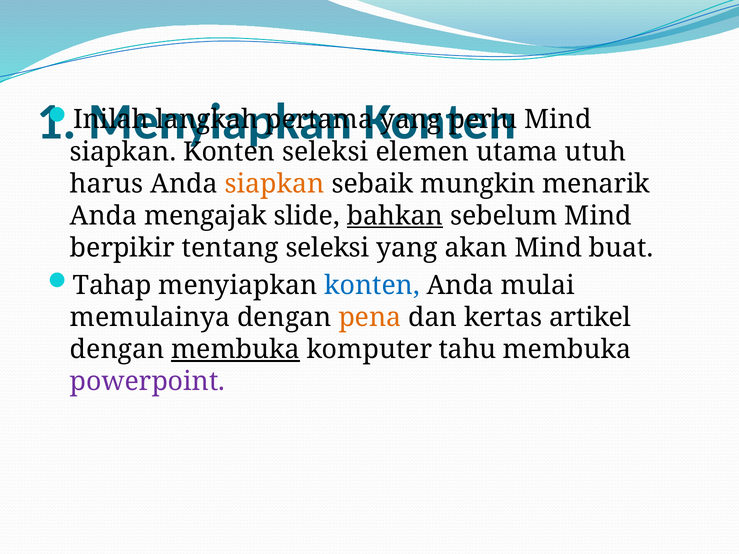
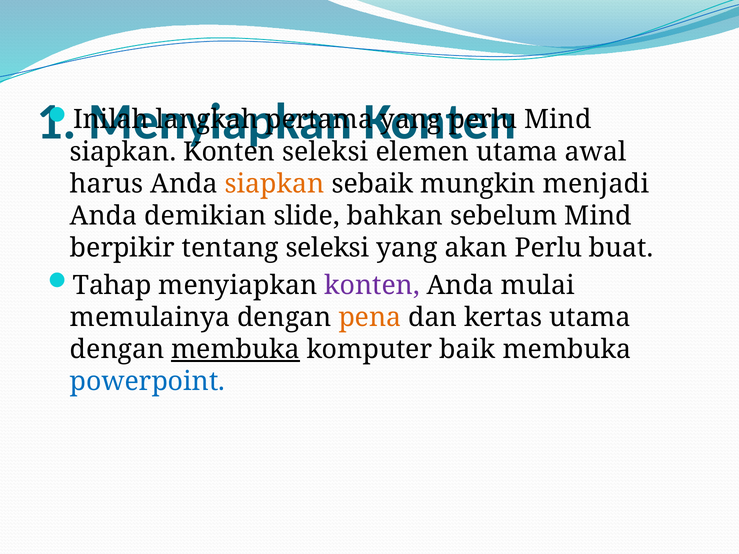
utuh: utuh -> awal (596, 152)
menarik: menarik -> menjadi (596, 184)
mengajak: mengajak -> demikian (205, 216)
bahkan underline: present -> none (395, 216)
akan Mind: Mind -> Perlu (548, 248)
konten colour: blue -> purple (372, 285)
kertas artikel: artikel -> utama (590, 318)
tahu: tahu -> baik (467, 350)
powerpoint colour: purple -> blue (148, 382)
